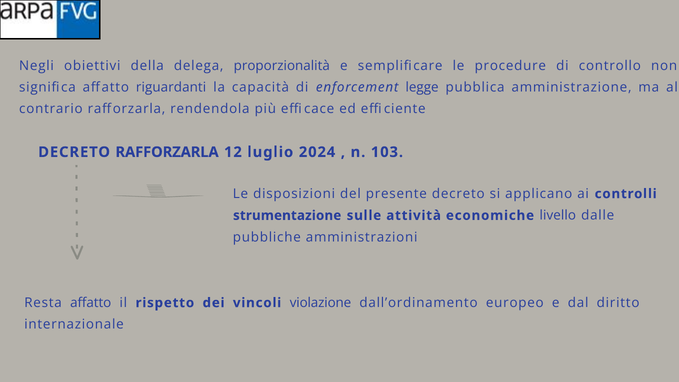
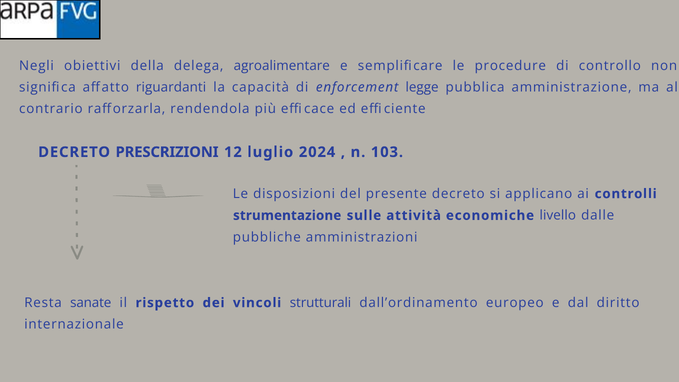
proporzionalità: proporzionalità -> agroalimentare (282, 66)
DECRETO RAFFORZARLA: RAFFORZARLA -> PRESCRIZIONI (167, 152)
Resta affatto: affatto -> sanate (91, 303)
violazione: violazione -> strutturali (320, 303)
